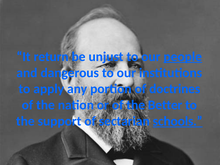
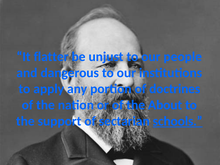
return: return -> flatter (51, 57)
people underline: present -> none (183, 57)
Better: Better -> About (165, 105)
